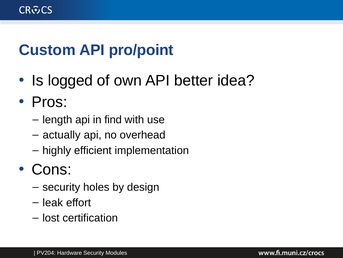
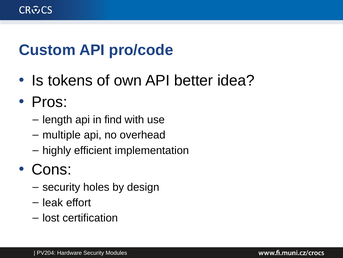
pro/point: pro/point -> pro/code (141, 50)
logged: logged -> tokens (70, 80)
actually: actually -> multiple (62, 135)
